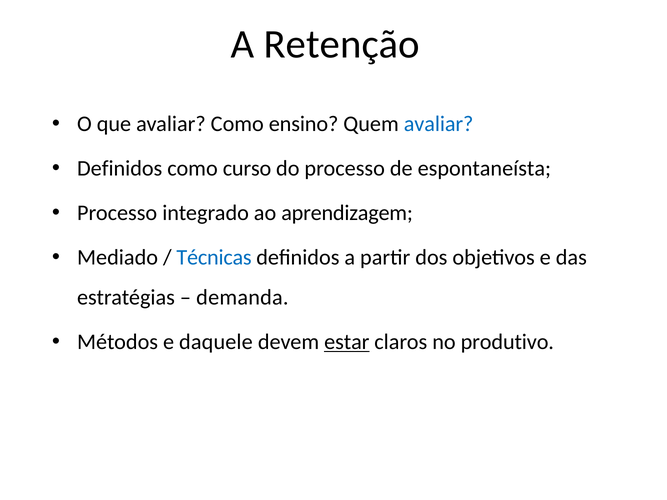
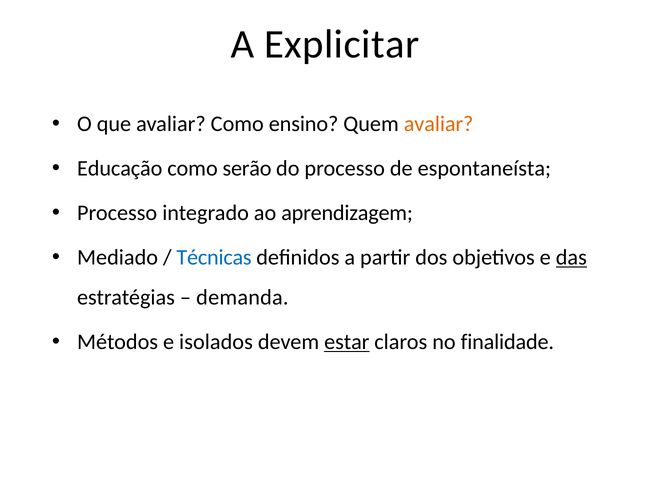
Retenção: Retenção -> Explicitar (342, 45)
avaliar colour: blue -> orange (439, 124)
Definidos: Definidos -> Educação (120, 169)
curso: curso -> serão (247, 169)
das underline: none -> present (571, 258)
daquele: daquele -> isolados (216, 342)
produtivo: produtivo -> finalidade (507, 342)
